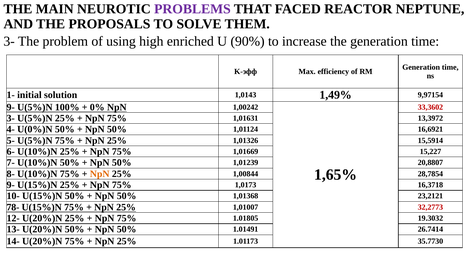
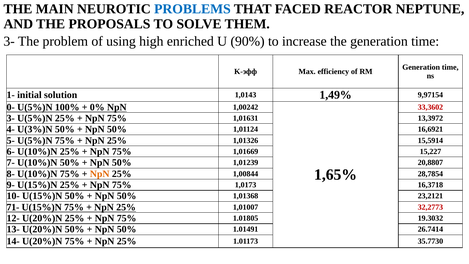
PROBLEMS colour: purple -> blue (192, 9)
9-: 9- -> 0- (11, 107)
U(0%)N: U(0%)N -> U(3%)N (35, 129)
78-: 78- -> 71- (13, 207)
